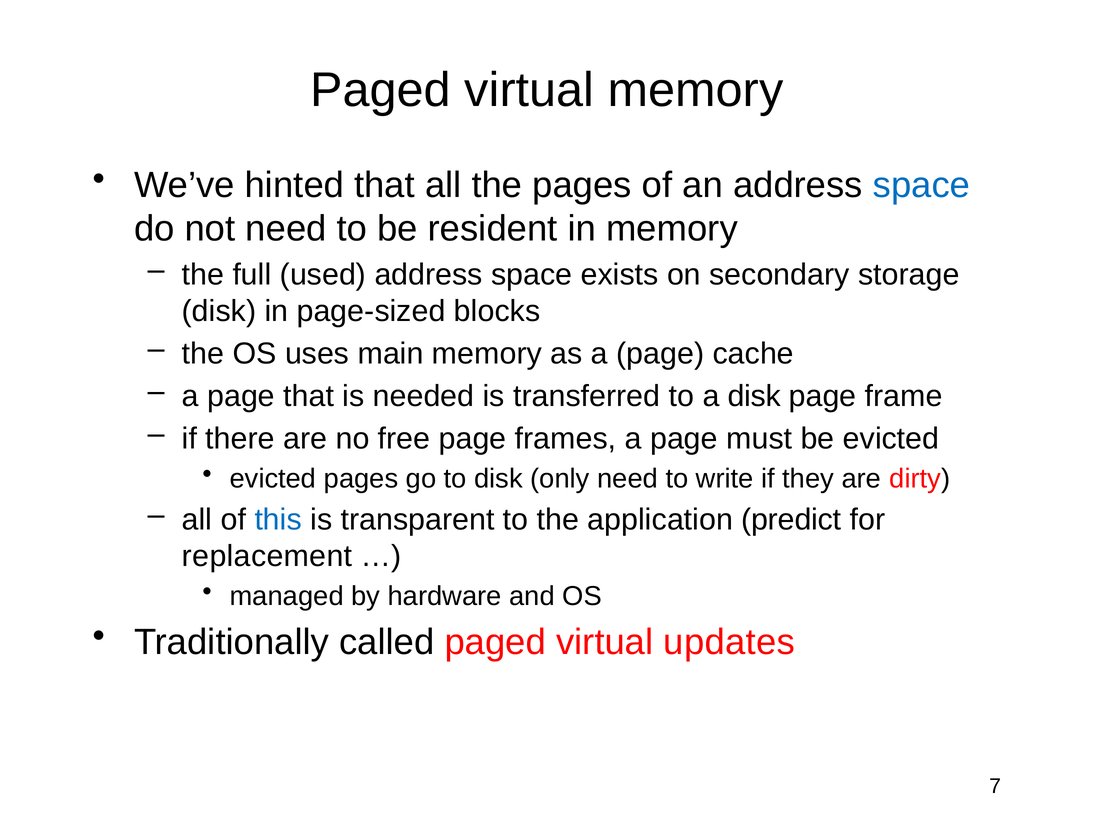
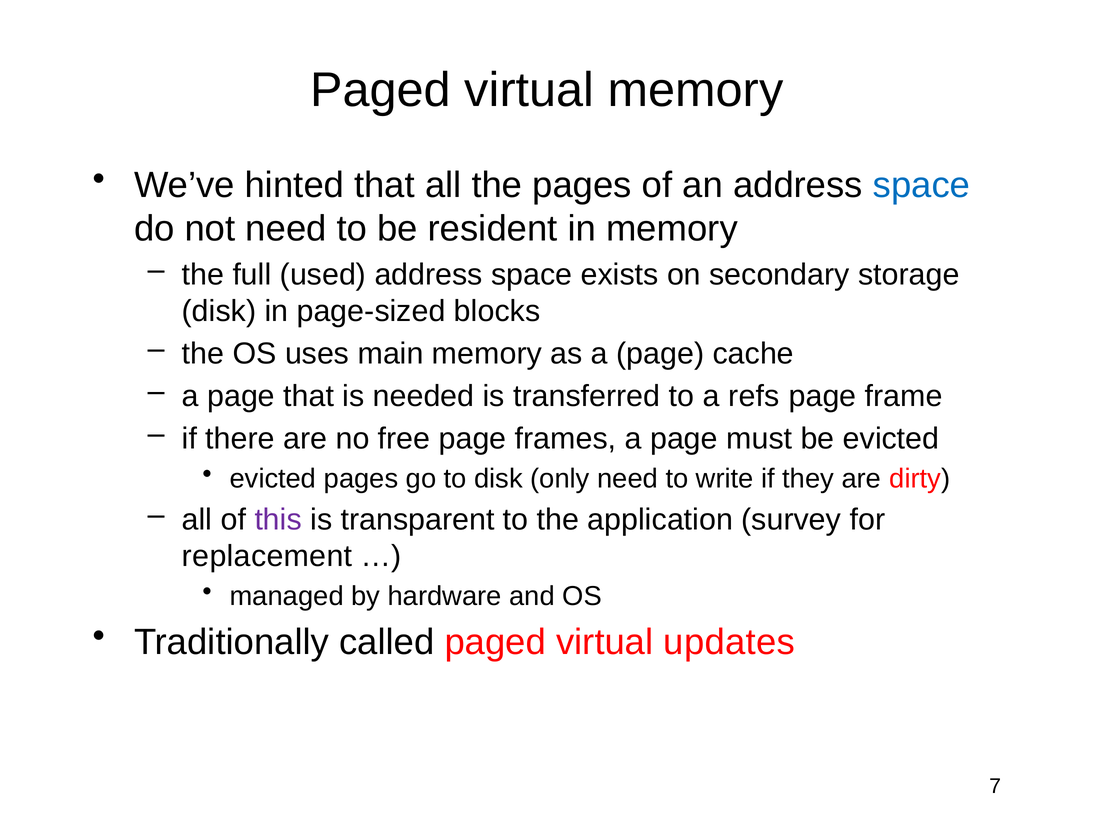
a disk: disk -> refs (754, 396)
this colour: blue -> purple (278, 519)
predict: predict -> survey (791, 519)
